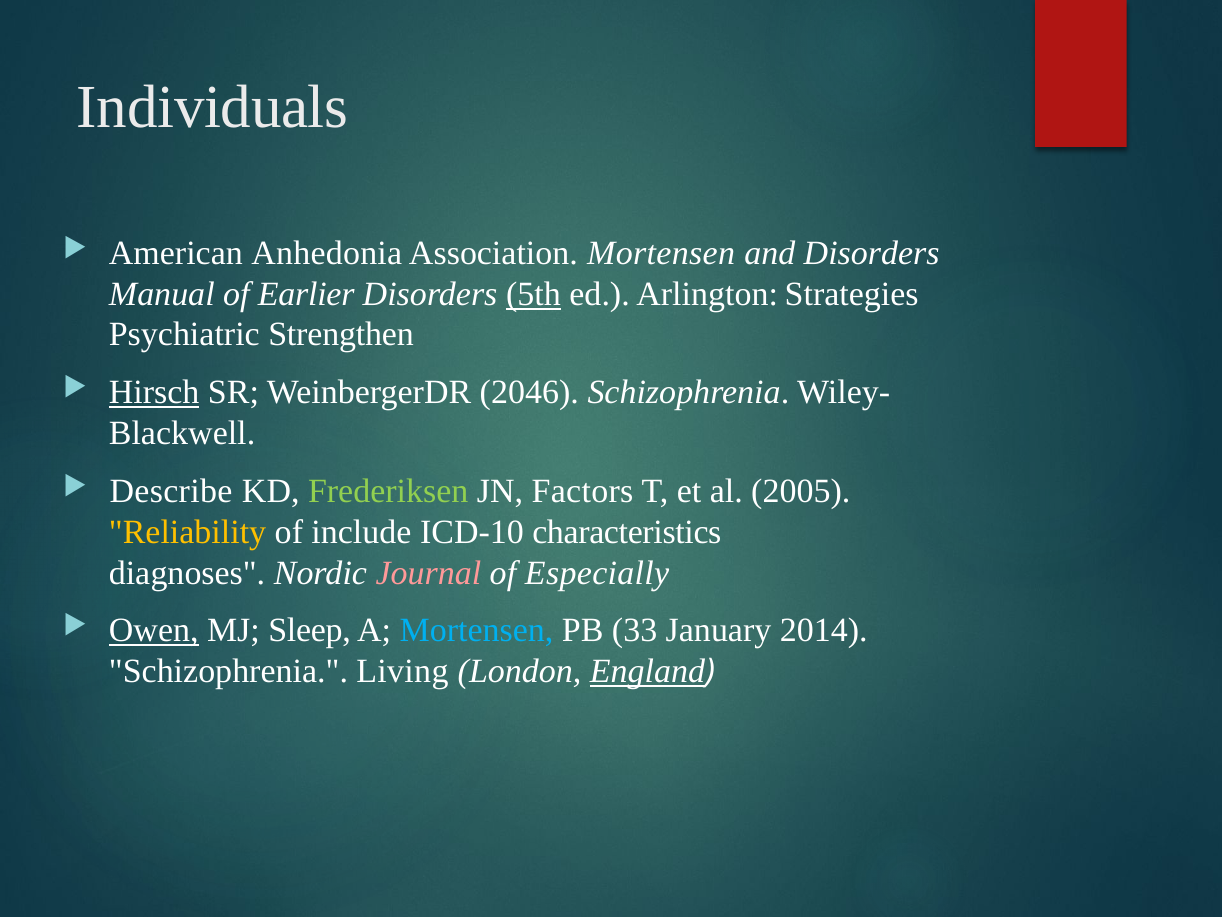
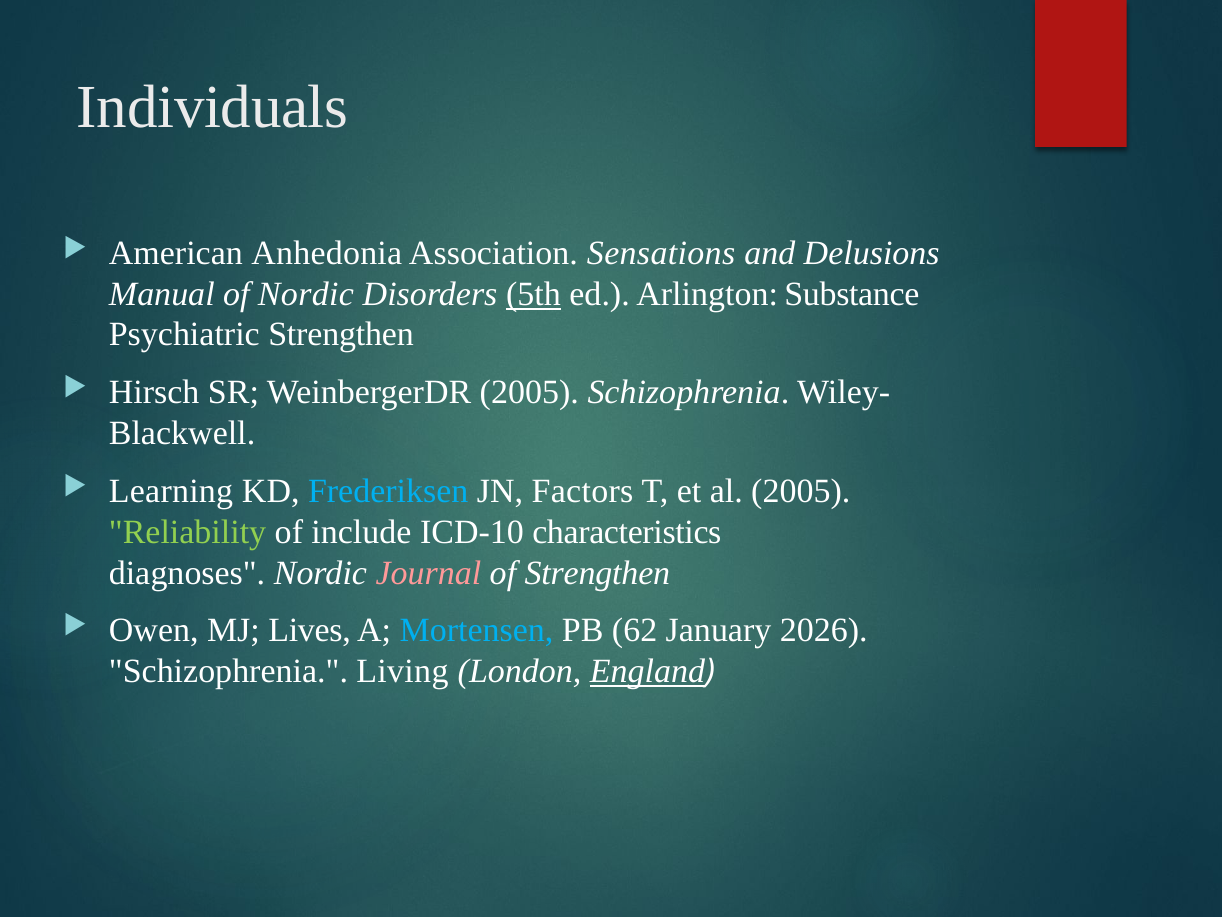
Association Mortensen: Mortensen -> Sensations (661, 253)
and Disorders: Disorders -> Delusions (872, 253)
of Earlier: Earlier -> Nordic (306, 294)
Strategies: Strategies -> Substance (852, 294)
Hirsch underline: present -> none (154, 392)
WeinbergerDR 2046: 2046 -> 2005 (529, 392)
Describe: Describe -> Learning (171, 491)
Frederiksen colour: light green -> light blue (388, 491)
Reliability colour: yellow -> light green (188, 532)
of Especially: Especially -> Strengthen (597, 573)
Owen underline: present -> none (154, 630)
Sleep: Sleep -> Lives (310, 630)
33: 33 -> 62 (635, 630)
2014: 2014 -> 2026 (824, 630)
